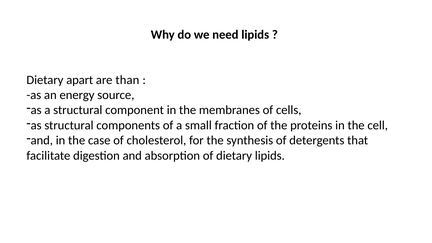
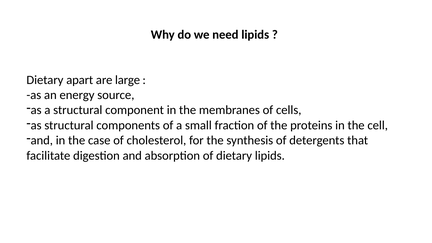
than: than -> large (128, 80)
